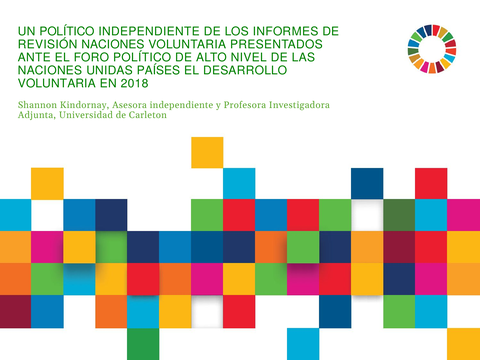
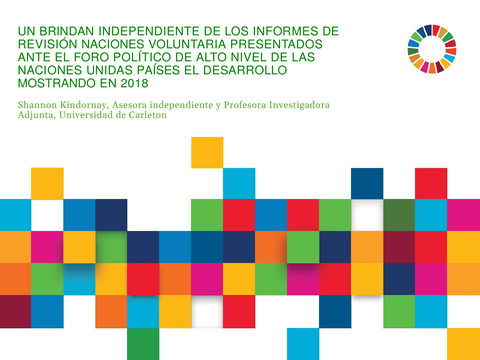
UN POLÍTICO: POLÍTICO -> BRINDAN (67, 32)
VOLUNTARIA: VOLUNTARIA -> MOSTRANDO (57, 83)
